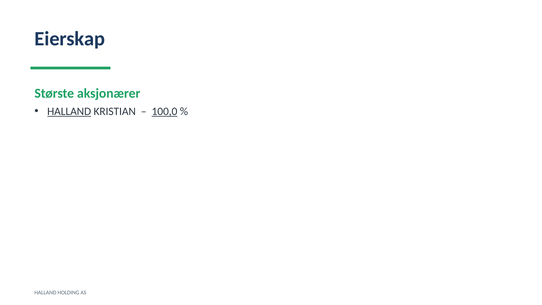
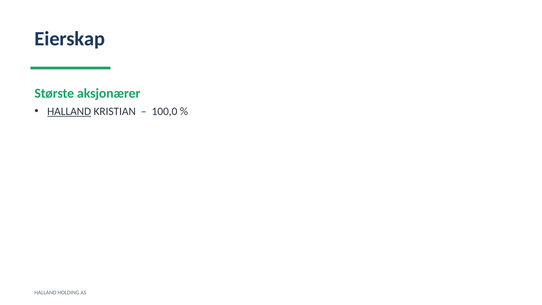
100,0 underline: present -> none (165, 111)
